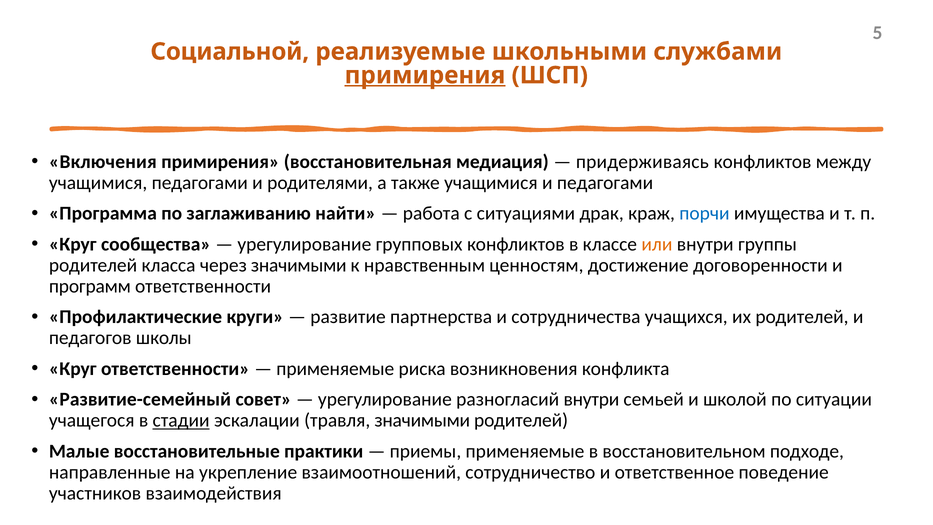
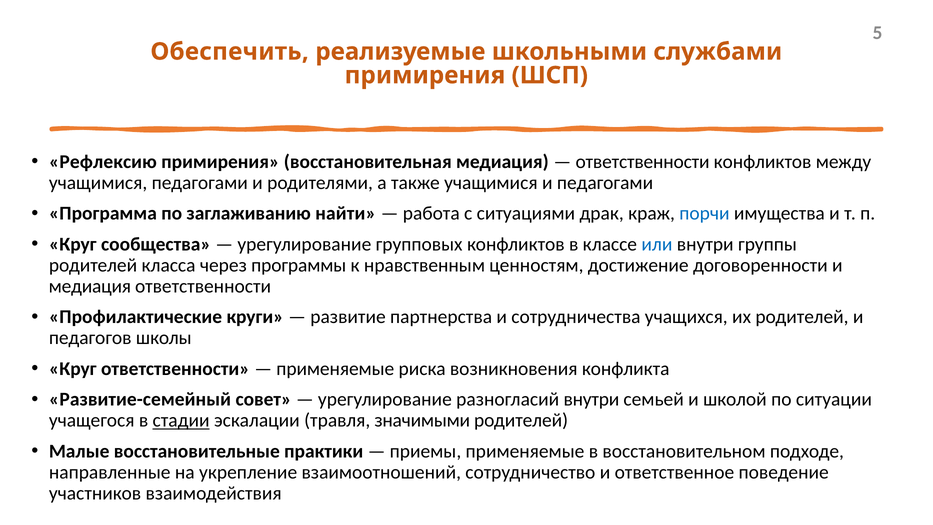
Социальной: Социальной -> Обеспечить (230, 52)
примирения underline: present -> none (425, 75)
Включения: Включения -> Рефлексию (103, 162)
придерживаясь: придерживаясь -> ответственности (643, 162)
или colour: orange -> blue (657, 244)
через значимыми: значимыми -> программы (299, 265)
программ: программ -> медиация (90, 286)
